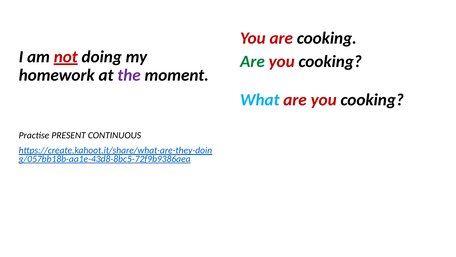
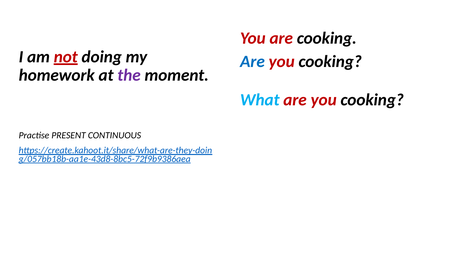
Are colour: green -> blue (252, 61)
